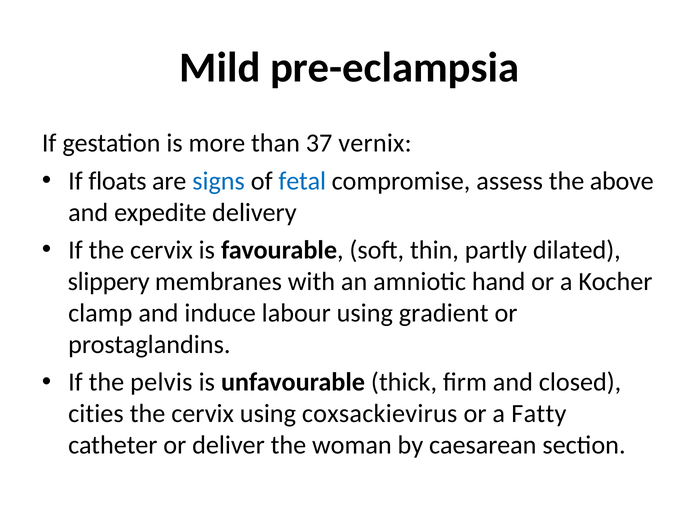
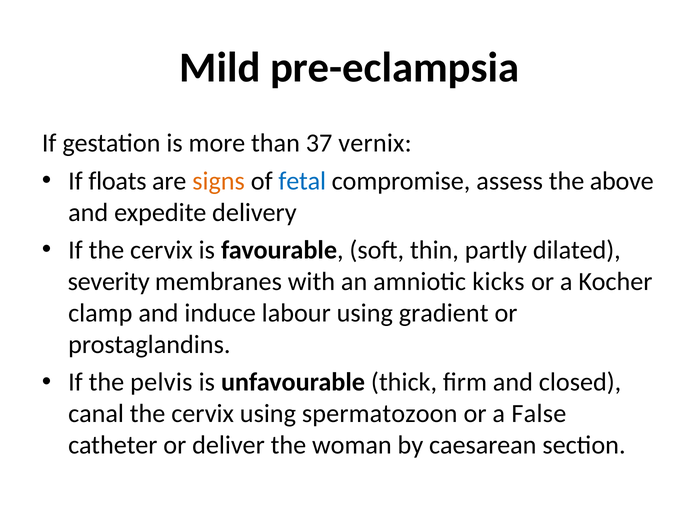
signs colour: blue -> orange (219, 181)
slippery: slippery -> severity (109, 282)
hand: hand -> kicks (498, 282)
cities: cities -> canal (96, 414)
coxsackievirus: coxsackievirus -> spermatozoon (380, 414)
Fatty: Fatty -> False (539, 414)
